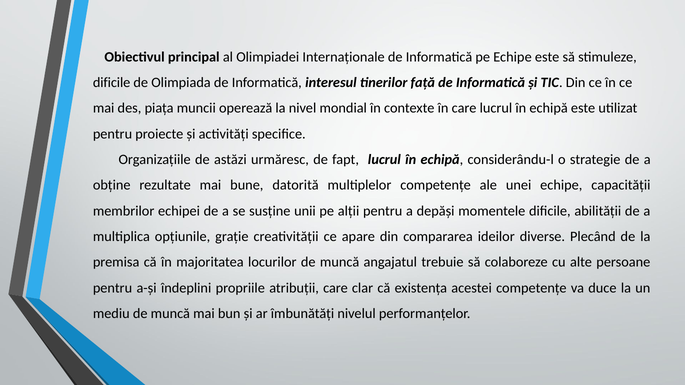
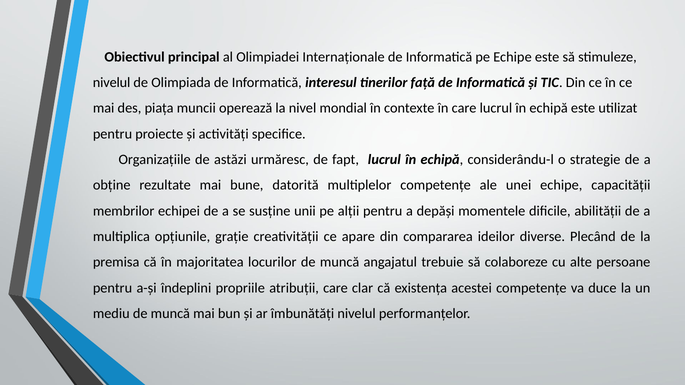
dificile: dificile -> nivelul (112, 83)
